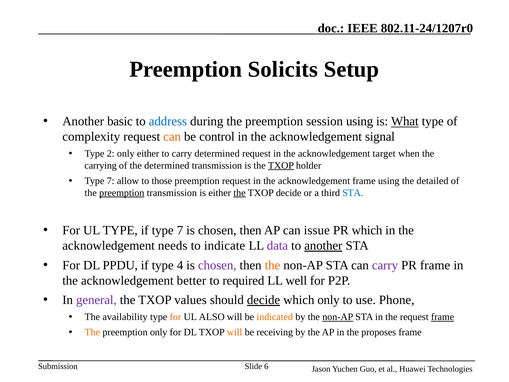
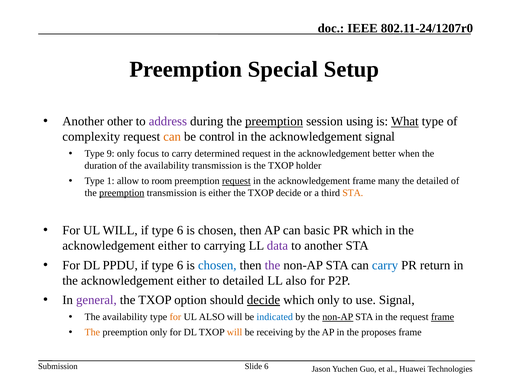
Solicits: Solicits -> Special (283, 69)
basic: basic -> other (120, 121)
address colour: blue -> purple (168, 121)
preemption underline: none -> present (274, 121)
2: 2 -> 9 (111, 154)
only either: either -> focus (148, 154)
target: target -> better (384, 154)
carrying: carrying -> duration (101, 165)
of the determined: determined -> availability (167, 165)
TXOP underline: present -> none (281, 165)
7: 7 -> 1 (111, 181)
those: those -> room (162, 181)
request underline: none -> present (236, 181)
frame using: using -> many (389, 181)
the underline: present -> none (240, 193)
STA colour: blue -> orange (353, 193)
UL TYPE: TYPE -> WILL (120, 230)
7: 7 -> 6 (180, 230)
issue: issue -> basic (317, 230)
needs: needs -> either (173, 246)
indicate: indicate -> carrying (225, 246)
another underline: present -> none (323, 246)
4: 4 -> 6 (180, 265)
chosen colour: purple -> blue (217, 265)
the colour: orange -> purple (272, 265)
carry colour: purple -> blue (385, 265)
PR frame: frame -> return (435, 265)
better: better -> either (191, 280)
to required: required -> detailed (243, 280)
LL well: well -> also (296, 280)
values: values -> option (190, 300)
use Phone: Phone -> Signal (397, 300)
indicated colour: orange -> blue (275, 317)
